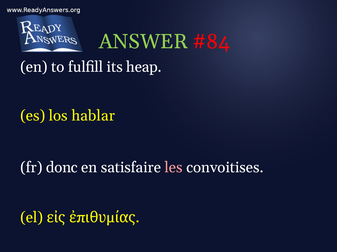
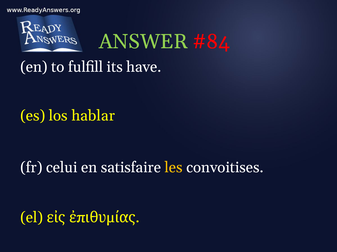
heap: heap -> have (144, 67)
donc: donc -> celui (62, 168)
les colour: pink -> yellow (174, 168)
